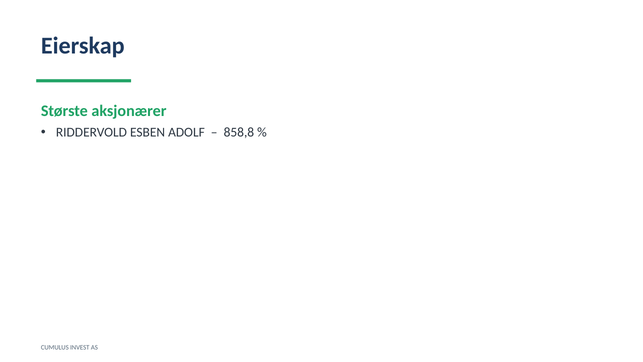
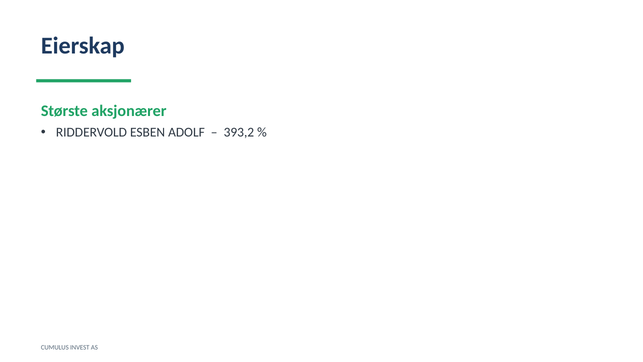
858,8: 858,8 -> 393,2 (239, 132)
